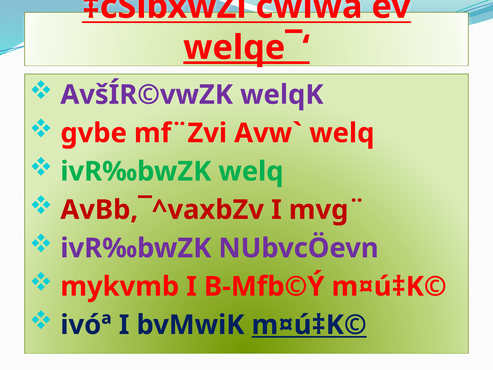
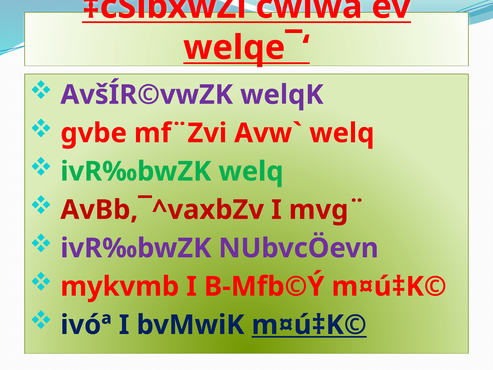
welqe¯‘ underline: present -> none (246, 48)
